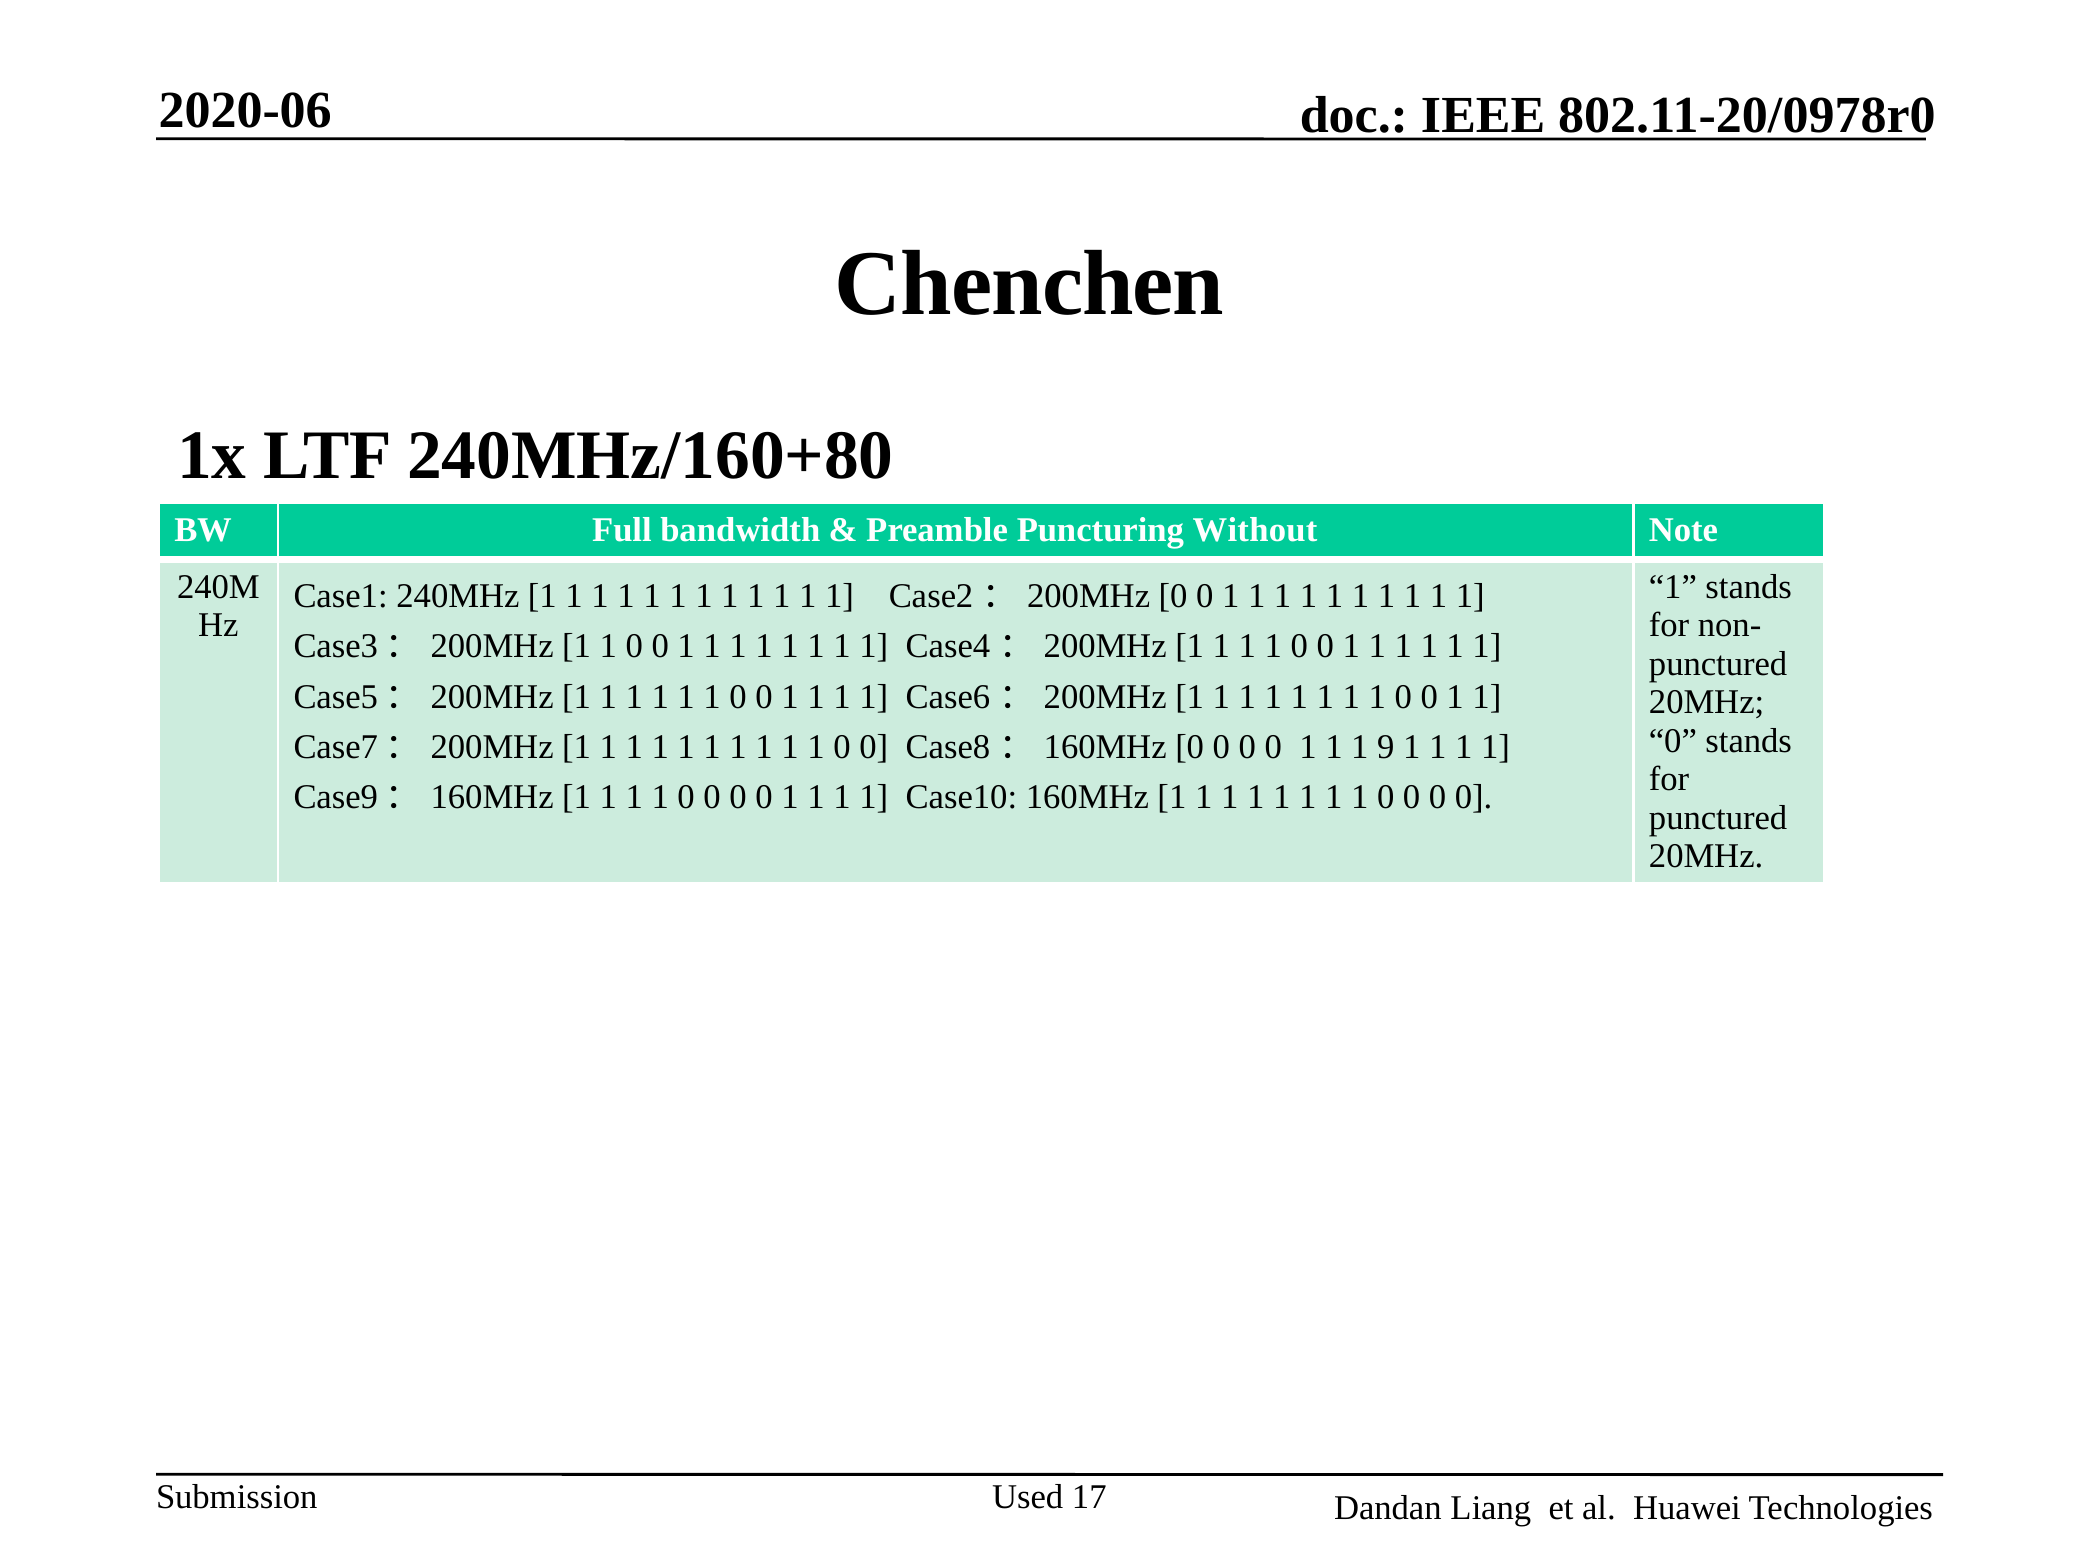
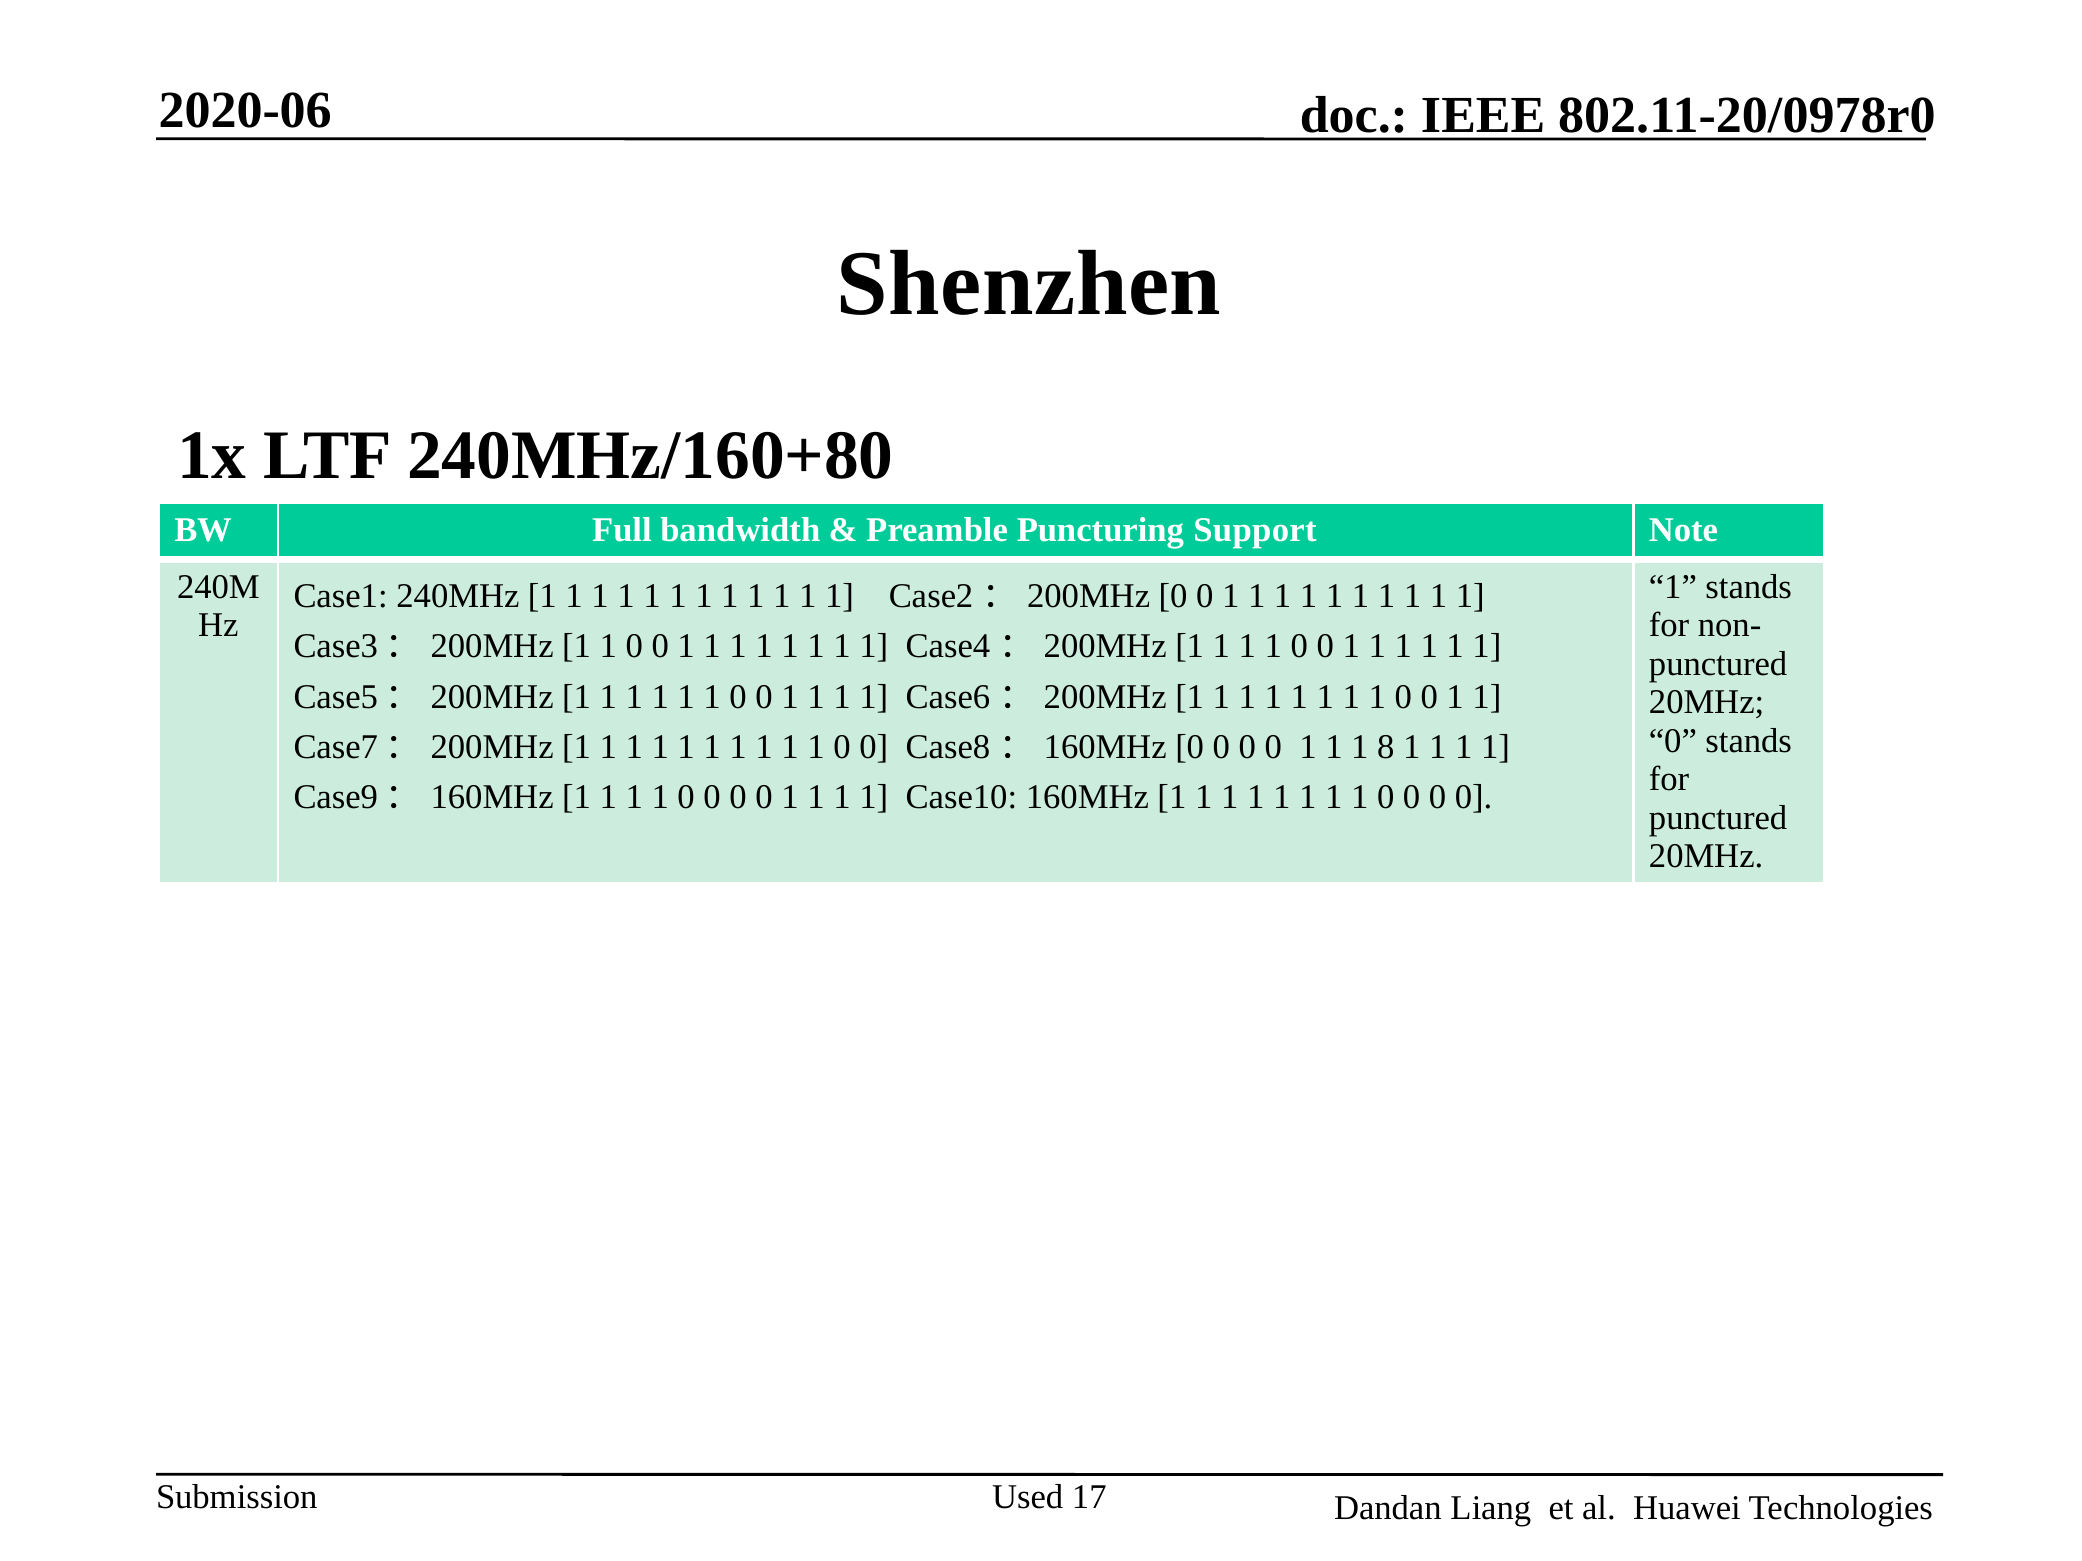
Chenchen: Chenchen -> Shenzhen (1029, 284)
Without: Without -> Support (1255, 530)
9: 9 -> 8 (1386, 747)
